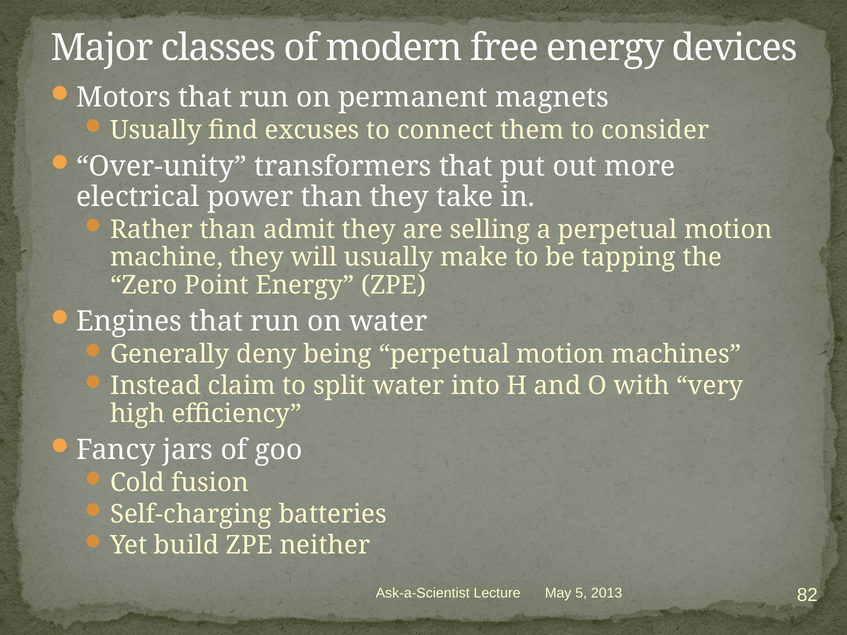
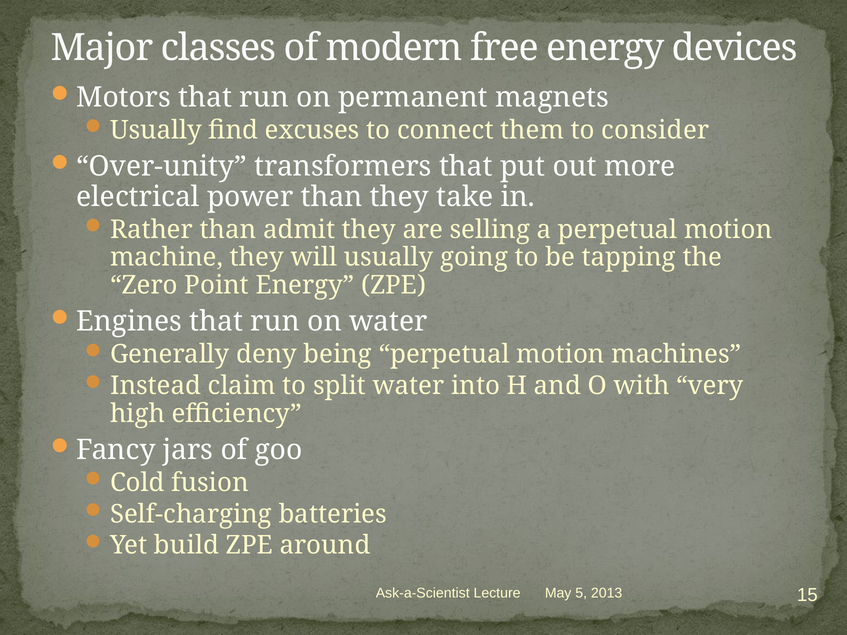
make: make -> going (474, 258)
neither: neither -> around (325, 546)
82: 82 -> 15 (807, 595)
